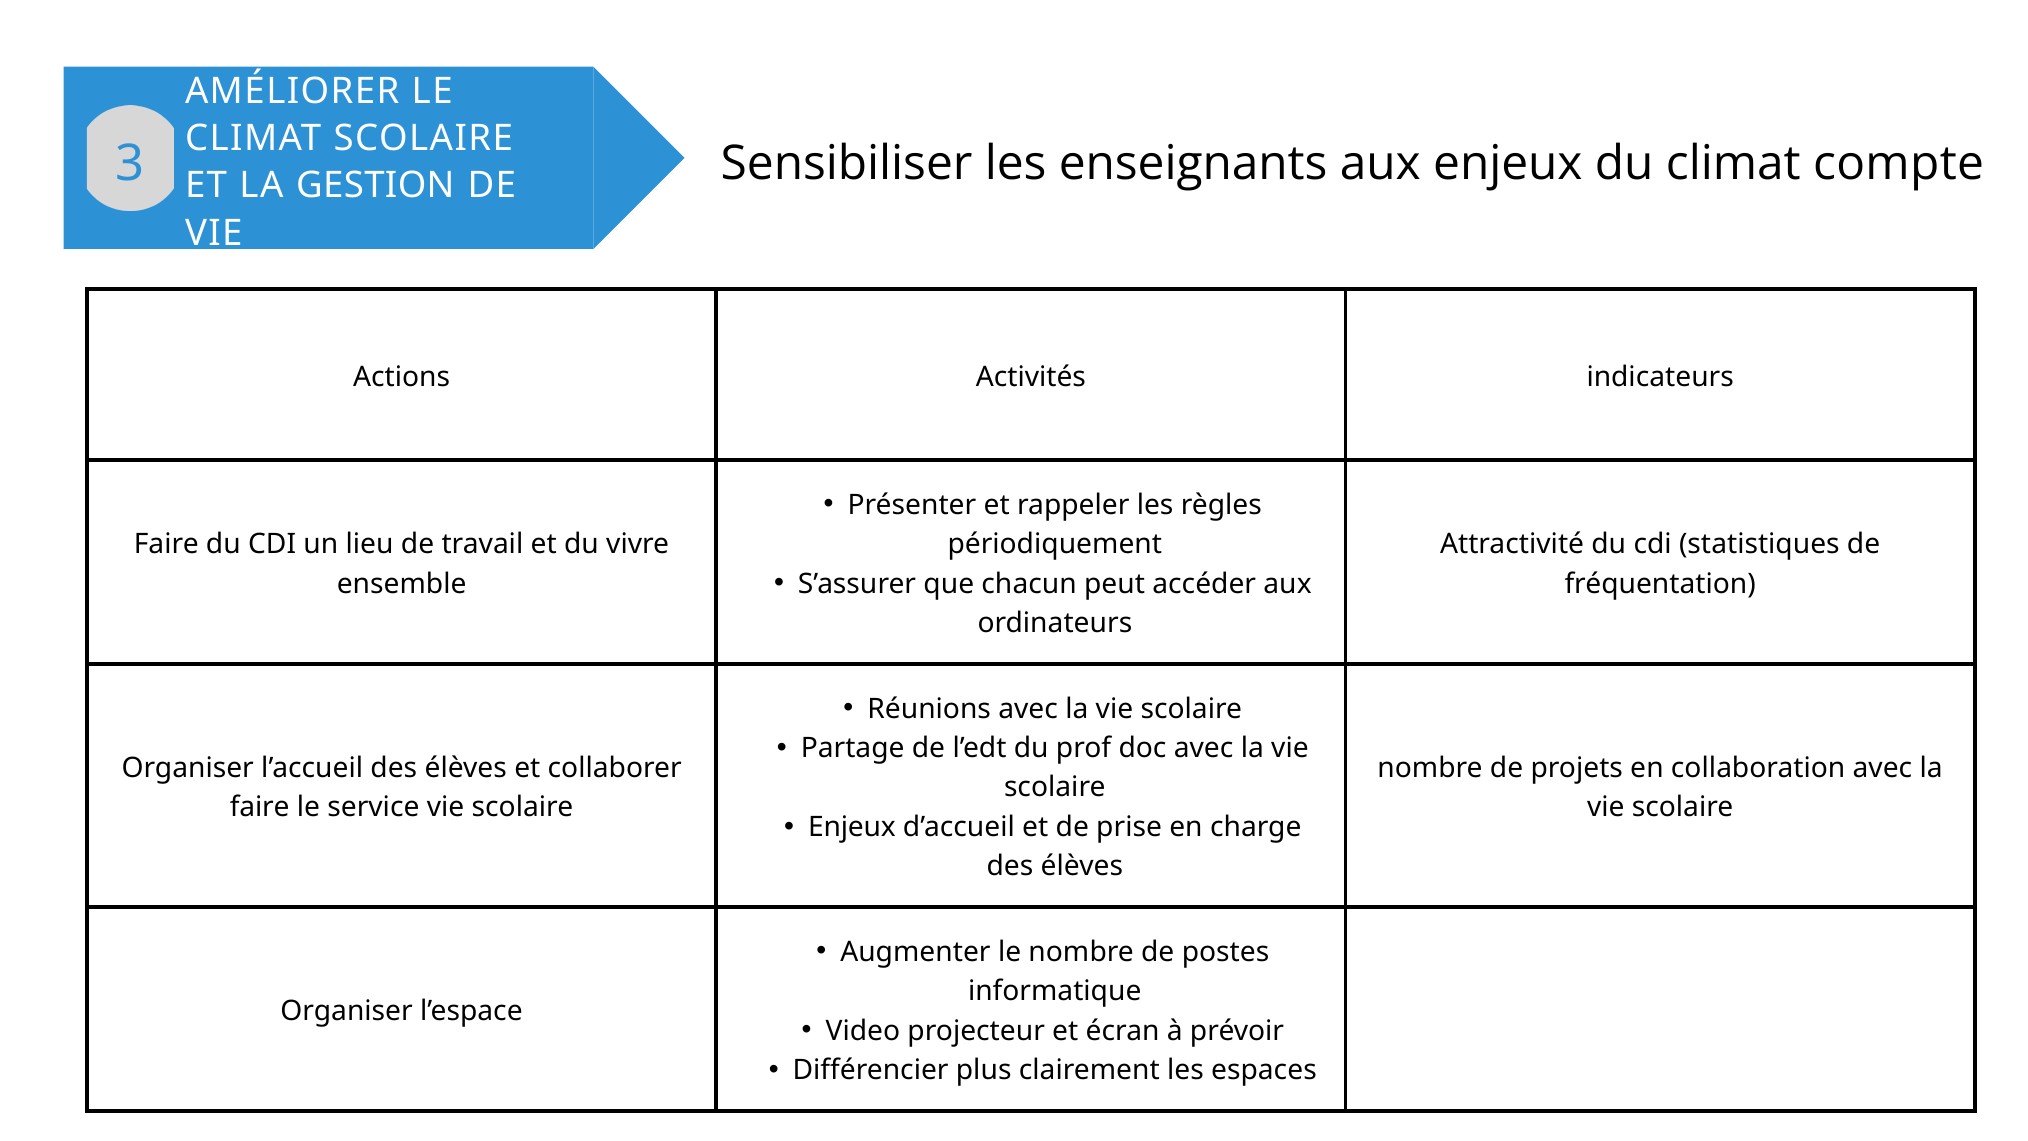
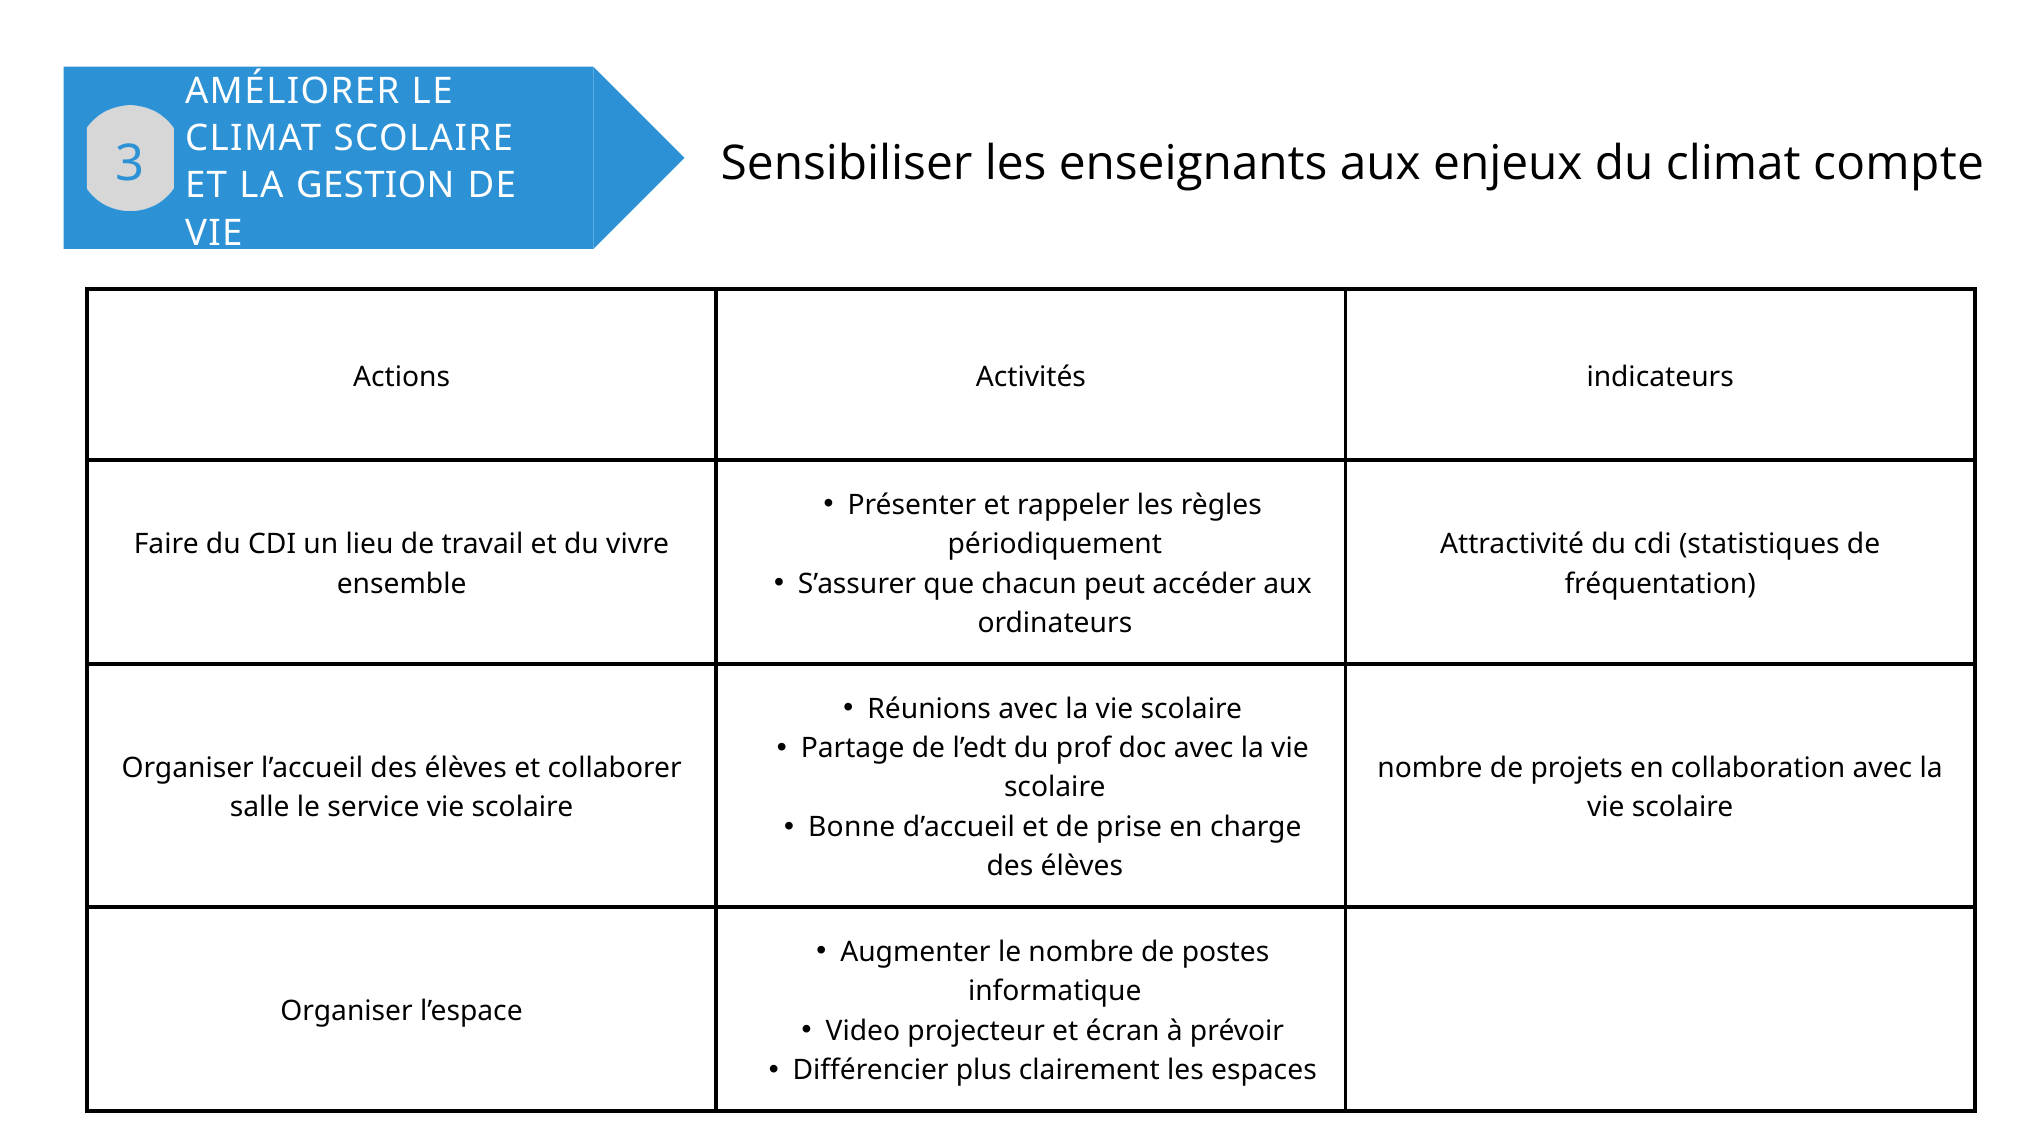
faire: faire -> salle (260, 807)
Enjeux: Enjeux -> Bonne (852, 827)
